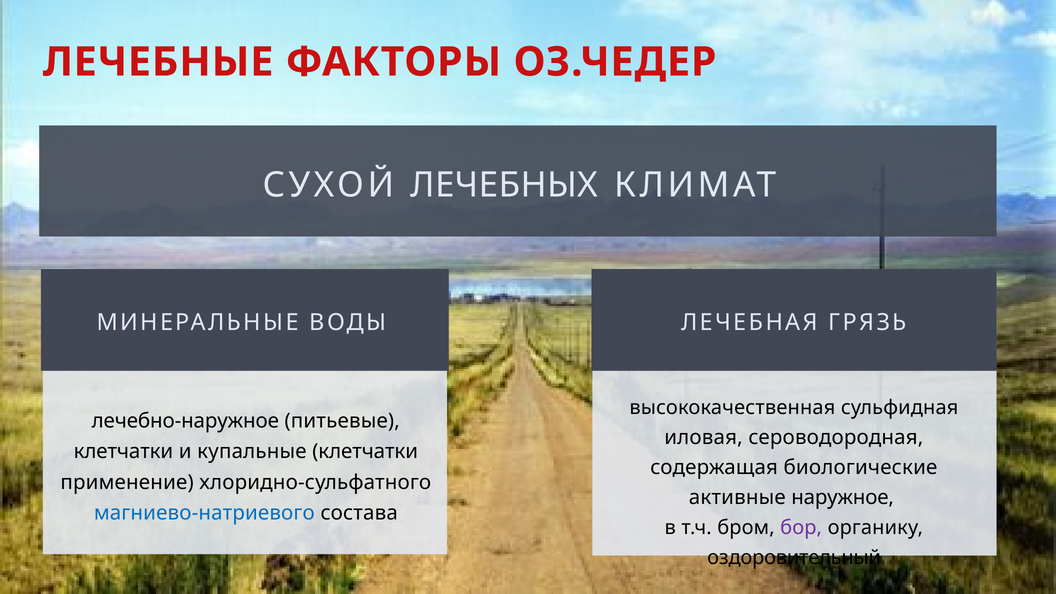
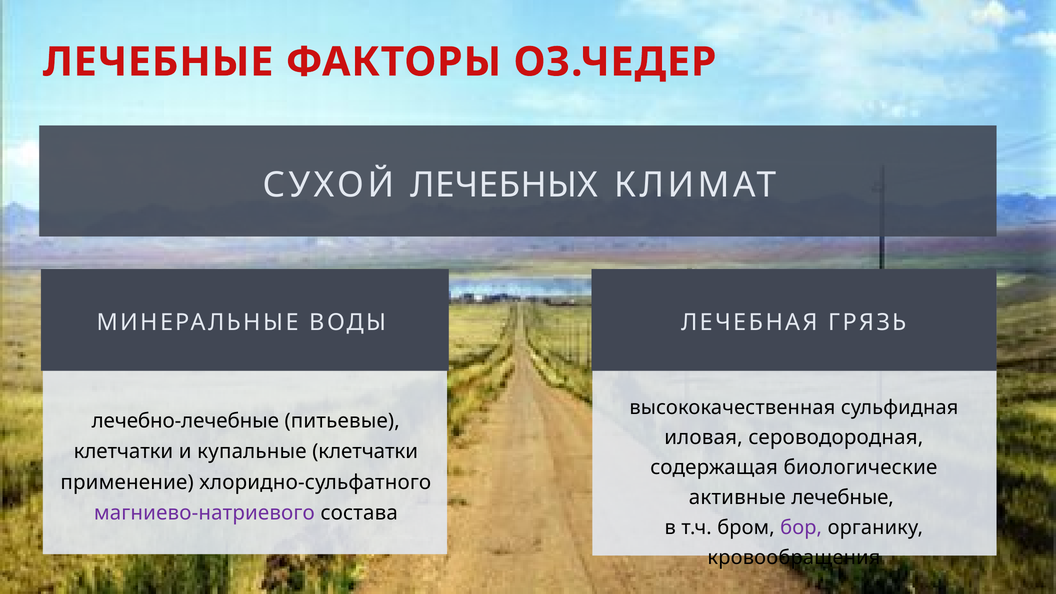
лечебно-наружное: лечебно-наружное -> лечебно-лечебные (185, 421)
активные наружное: наружное -> лечебные (843, 497)
магниево-натриевого colour: blue -> purple (204, 513)
оздоровительный: оздоровительный -> кровообращения (794, 558)
